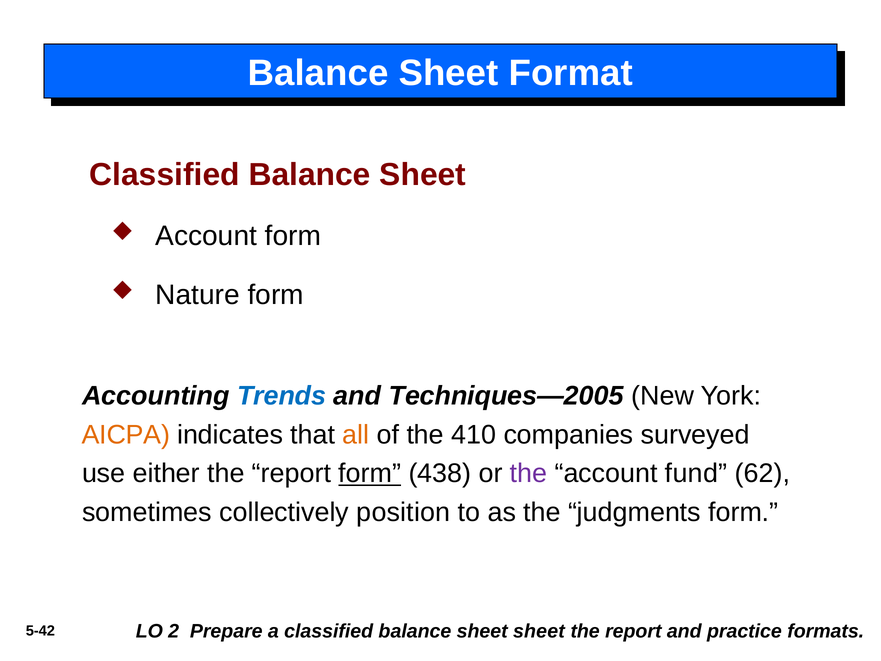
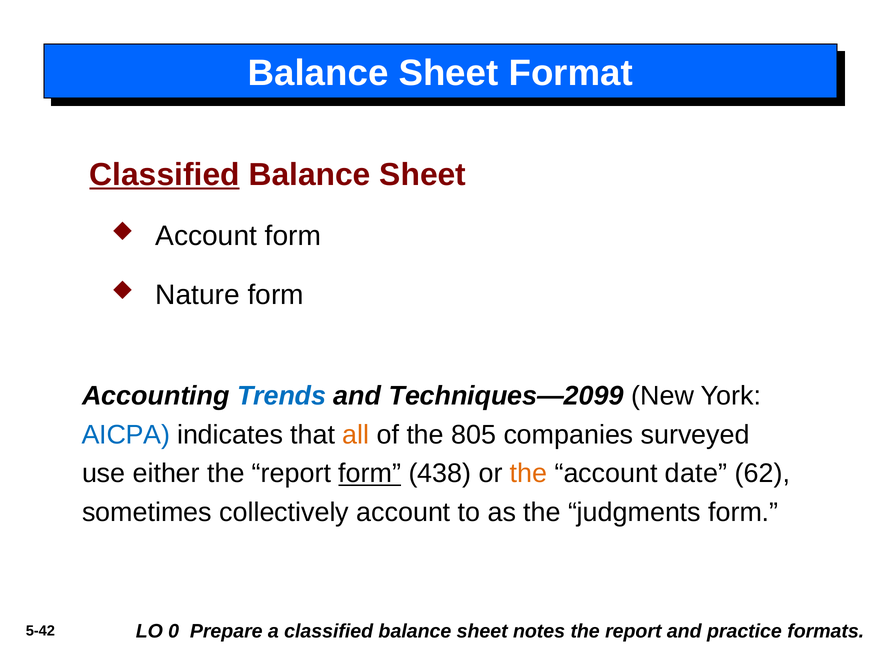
Classified underline: none -> present (164, 175)
Techniques—2005: Techniques—2005 -> Techniques—2099 (506, 396)
AICPA colour: orange -> blue (126, 435)
410: 410 -> 805 (474, 435)
the colour: purple -> orange (529, 473)
fund: fund -> date (696, 473)
collectively position: position -> account (403, 512)
2: 2 -> 0 (174, 631)
sheet sheet: sheet -> notes (539, 631)
